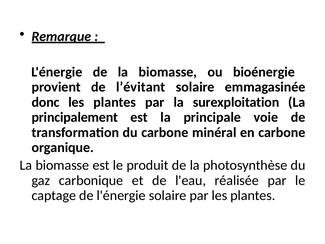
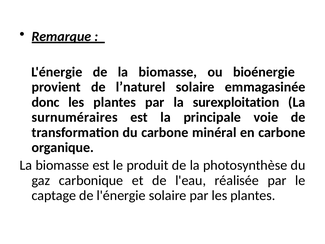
l’évitant: l’évitant -> l’naturel (141, 87)
principalement: principalement -> surnuméraires (75, 117)
